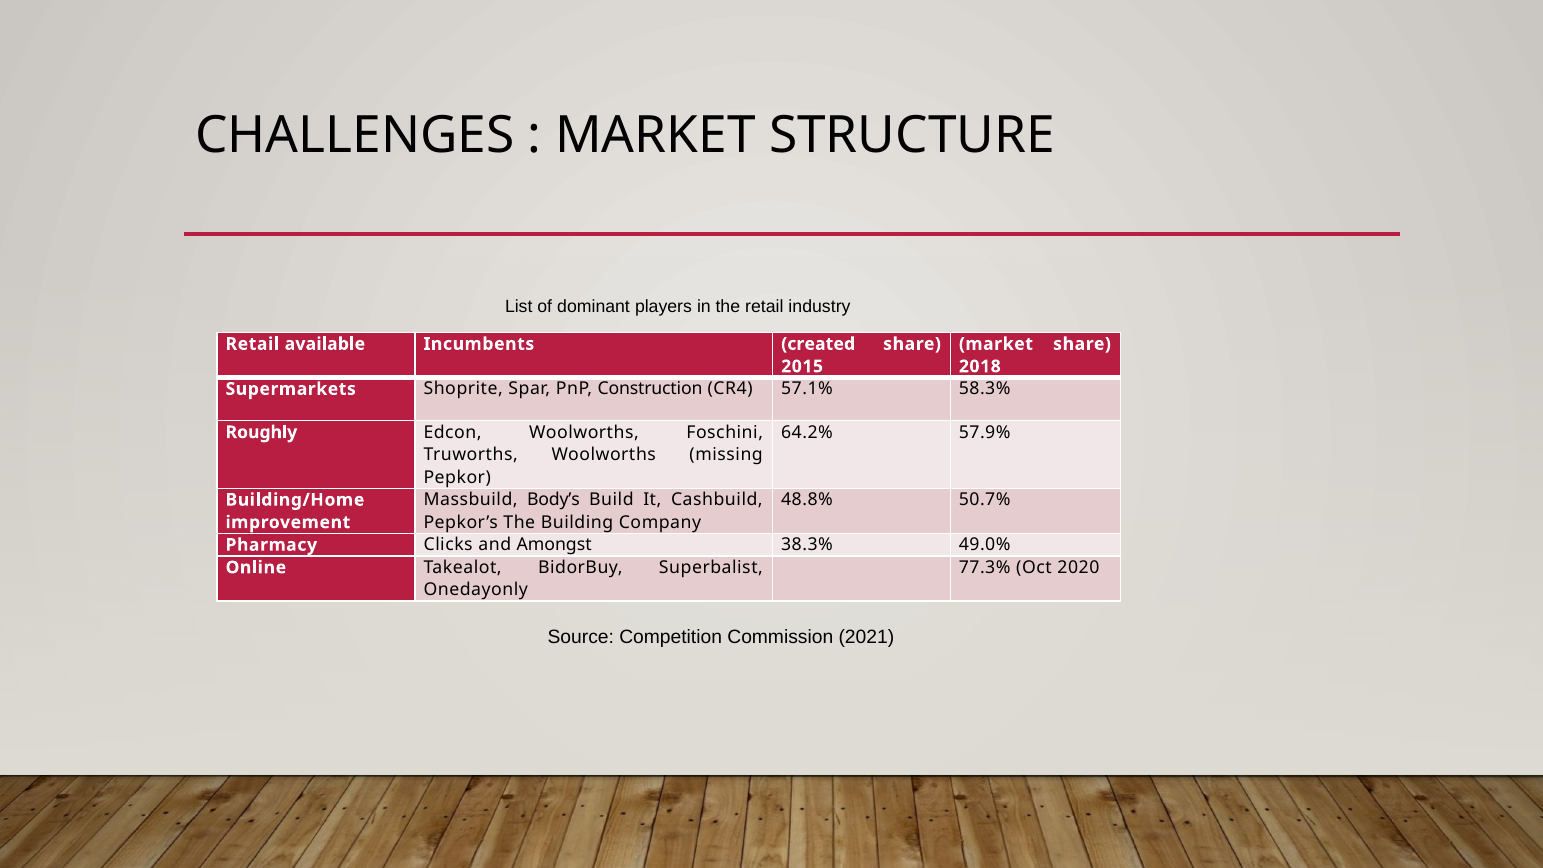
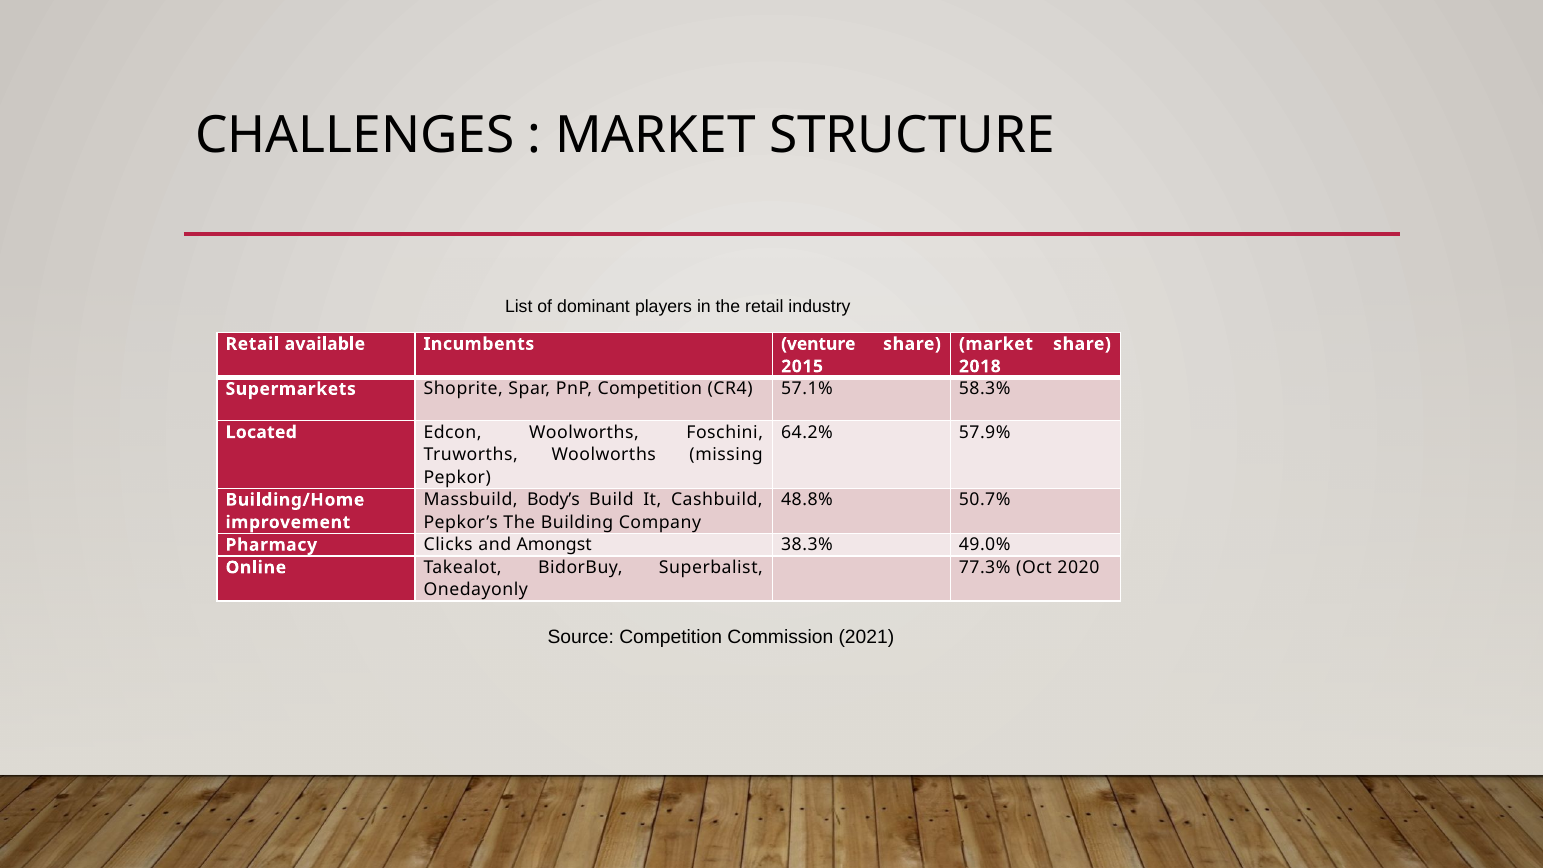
created: created -> venture (818, 344)
PnP Construction: Construction -> Competition (650, 389)
Roughly: Roughly -> Located (261, 432)
